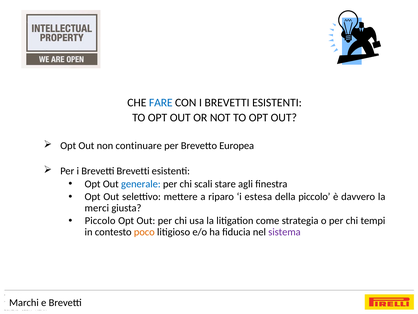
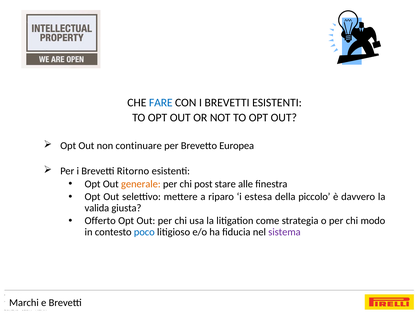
Brevetti Brevetti: Brevetti -> Ritorno (133, 171)
generale colour: blue -> orange (141, 184)
scali: scali -> post (203, 184)
agli: agli -> alle (246, 184)
merci: merci -> valida (97, 208)
Piccolo: Piccolo -> Offerto (100, 220)
tempi: tempi -> modo (373, 220)
poco colour: orange -> blue (144, 232)
